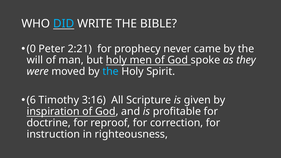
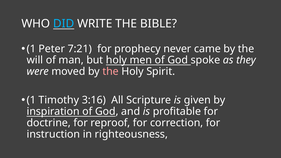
0: 0 -> 1 (31, 49)
2:21: 2:21 -> 7:21 (80, 49)
the colour: light blue -> pink (111, 72)
6: 6 -> 1 (31, 100)
